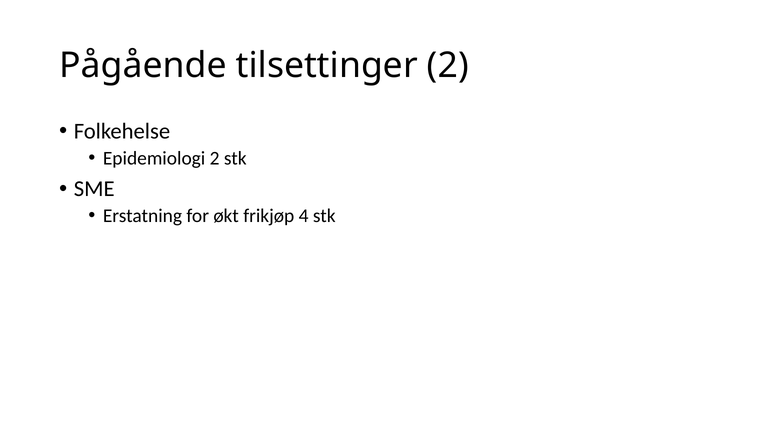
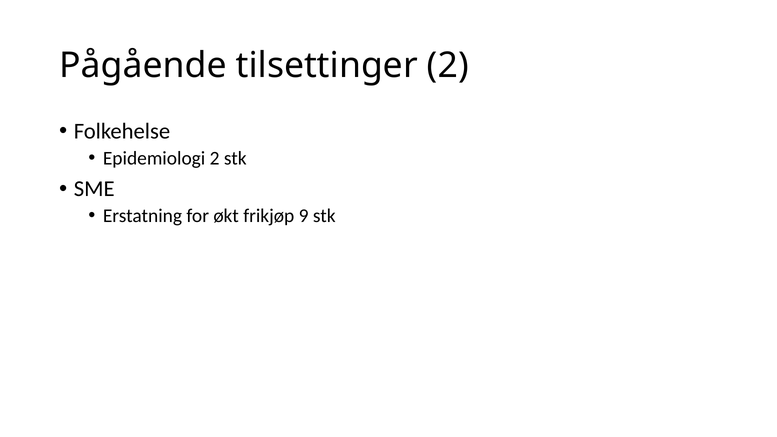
4: 4 -> 9 (304, 216)
